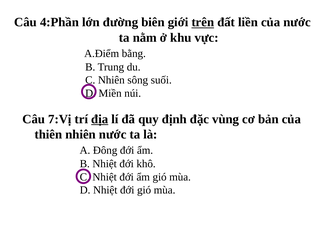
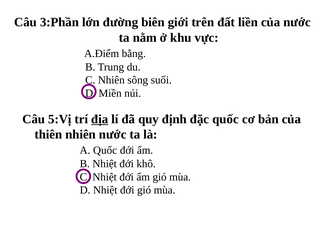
4:Phần: 4:Phần -> 3:Phần (59, 22)
trên underline: present -> none (203, 22)
7:Vị: 7:Vị -> 5:Vị (60, 119)
đặc vùng: vùng -> quốc (226, 119)
A Đông: Đông -> Quốc (105, 150)
